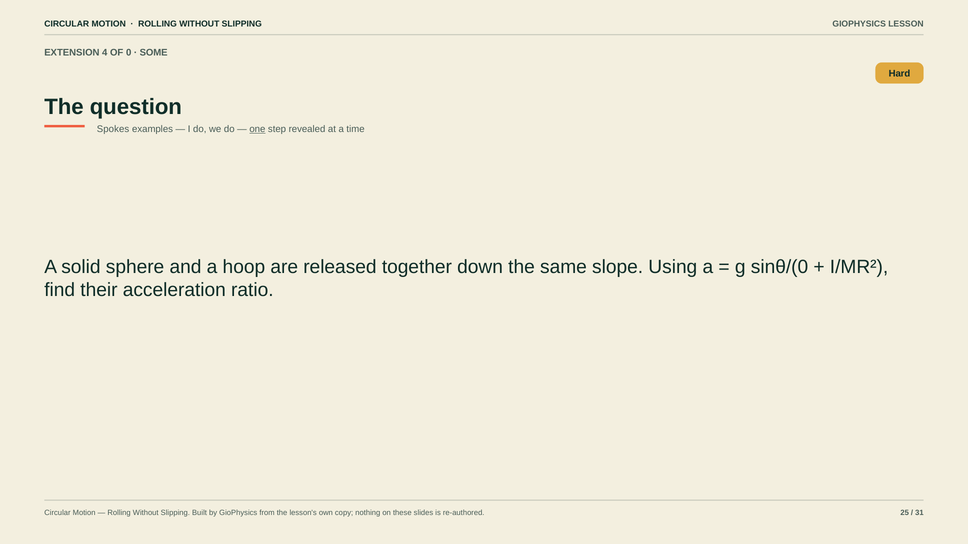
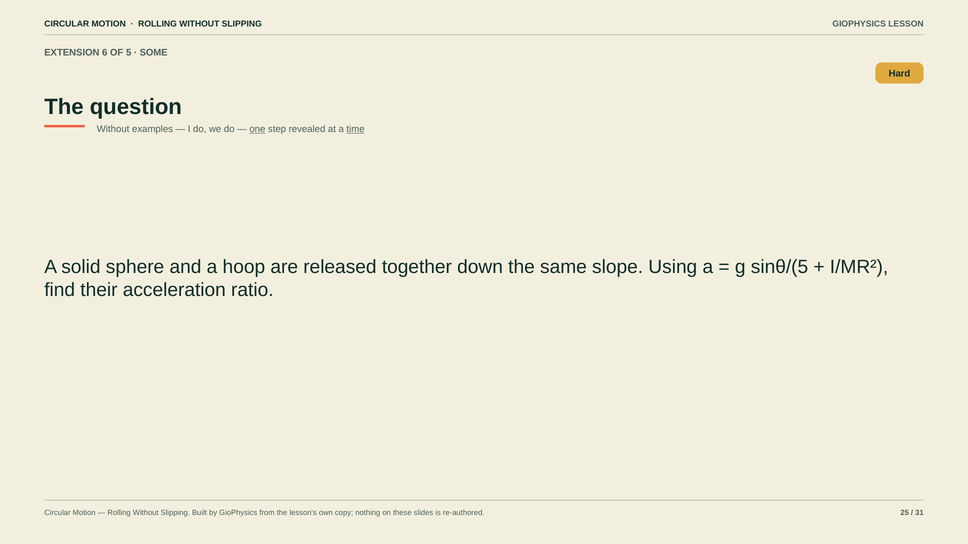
4: 4 -> 6 (105, 53)
0: 0 -> 5 (129, 53)
Spokes: Spokes -> Without (113, 129)
time underline: none -> present (356, 129)
sinθ/(0: sinθ/(0 -> sinθ/(5 (780, 267)
